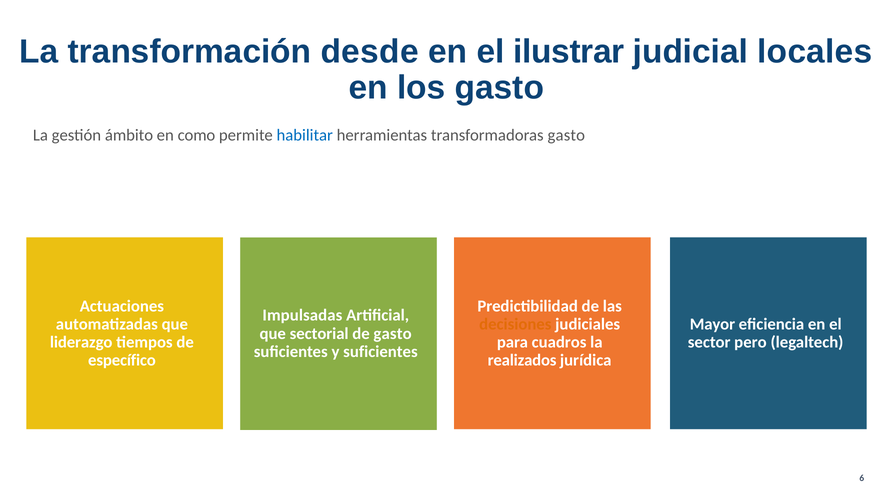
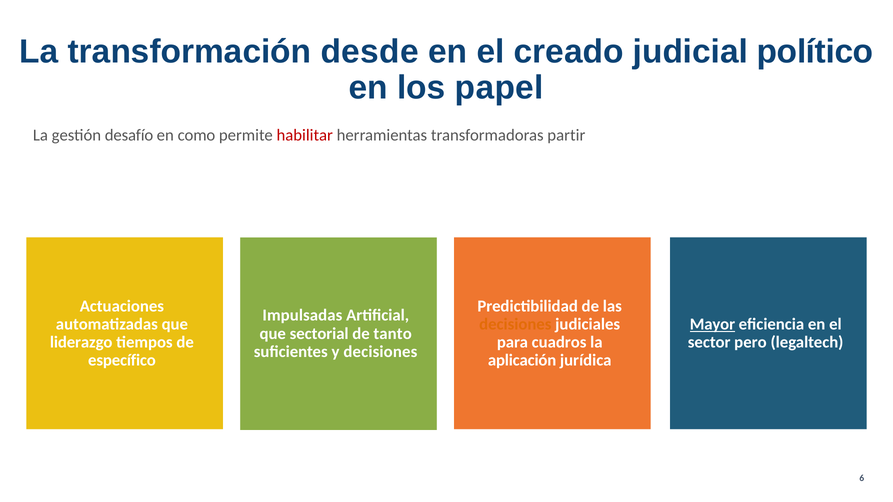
ilustrar: ilustrar -> creado (569, 52)
locales: locales -> político (815, 52)
los gasto: gasto -> papel (499, 88)
ámbito: ámbito -> desafío (129, 135)
habilitar colour: blue -> red (305, 135)
transformadoras gasto: gasto -> partir (566, 135)
Mayor underline: none -> present (712, 324)
de gasto: gasto -> tanto (393, 334)
y suficientes: suficientes -> decisiones (380, 352)
realizados: realizados -> aplicación (522, 360)
